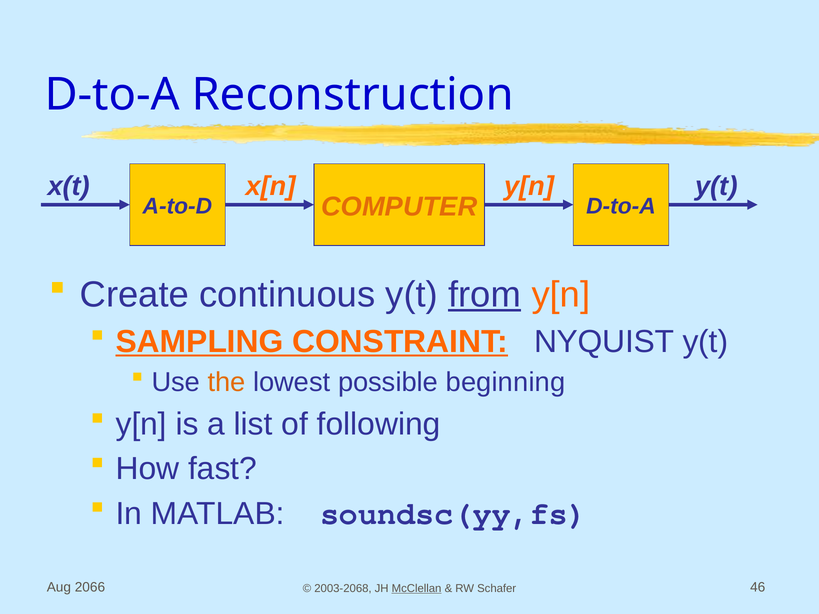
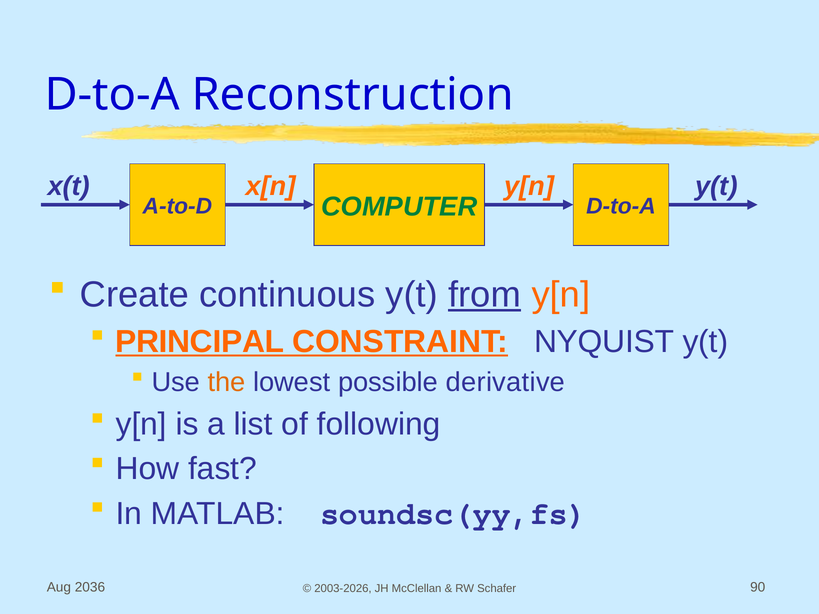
COMPUTER colour: orange -> green (399, 207)
SAMPLING: SAMPLING -> PRINCIPAL (200, 342)
beginning: beginning -> derivative (506, 382)
2066: 2066 -> 2036 (90, 588)
2003-2068: 2003-2068 -> 2003-2026 (343, 589)
McClellan underline: present -> none (417, 589)
46: 46 -> 90 (758, 588)
